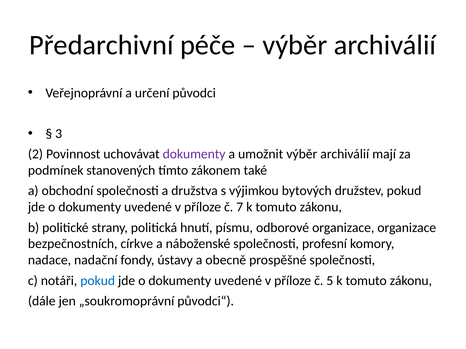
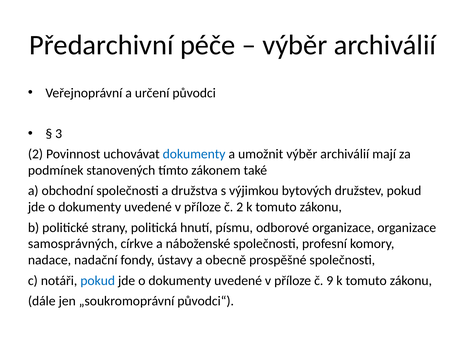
dokumenty colour: purple -> blue (194, 154)
č 7: 7 -> 2 (240, 207)
bezpečnostních: bezpečnostních -> samosprávných (73, 244)
5: 5 -> 9 (330, 281)
